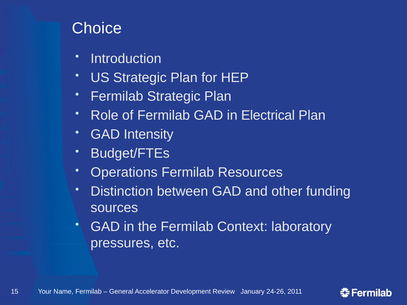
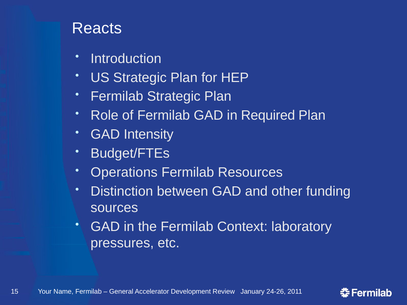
Choice: Choice -> Reacts (97, 28)
Electrical: Electrical -> Required (268, 116)
